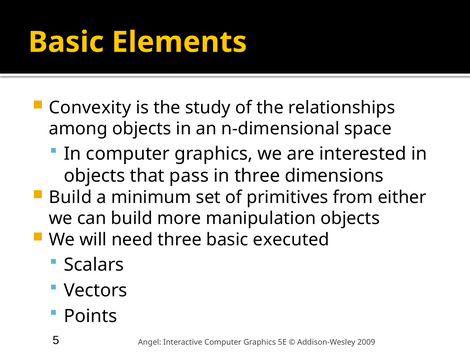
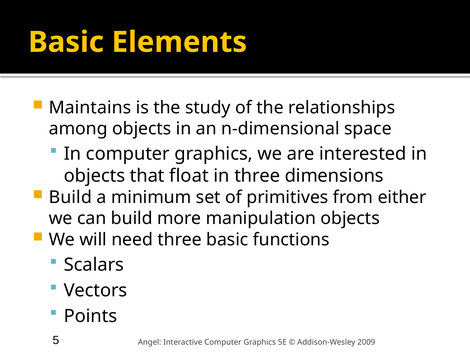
Convexity: Convexity -> Maintains (90, 108)
pass: pass -> float (189, 176)
executed: executed -> functions (291, 240)
